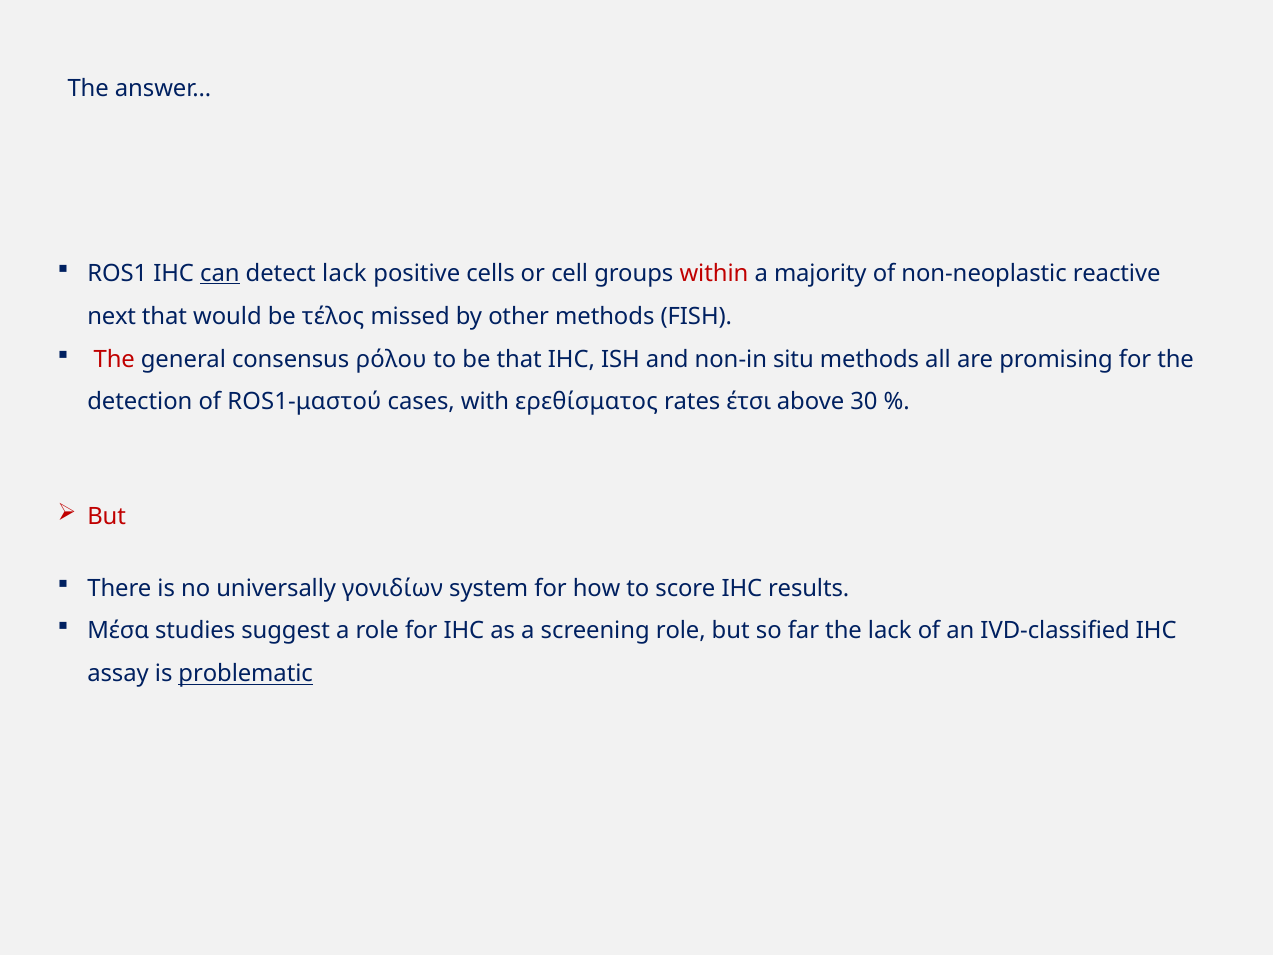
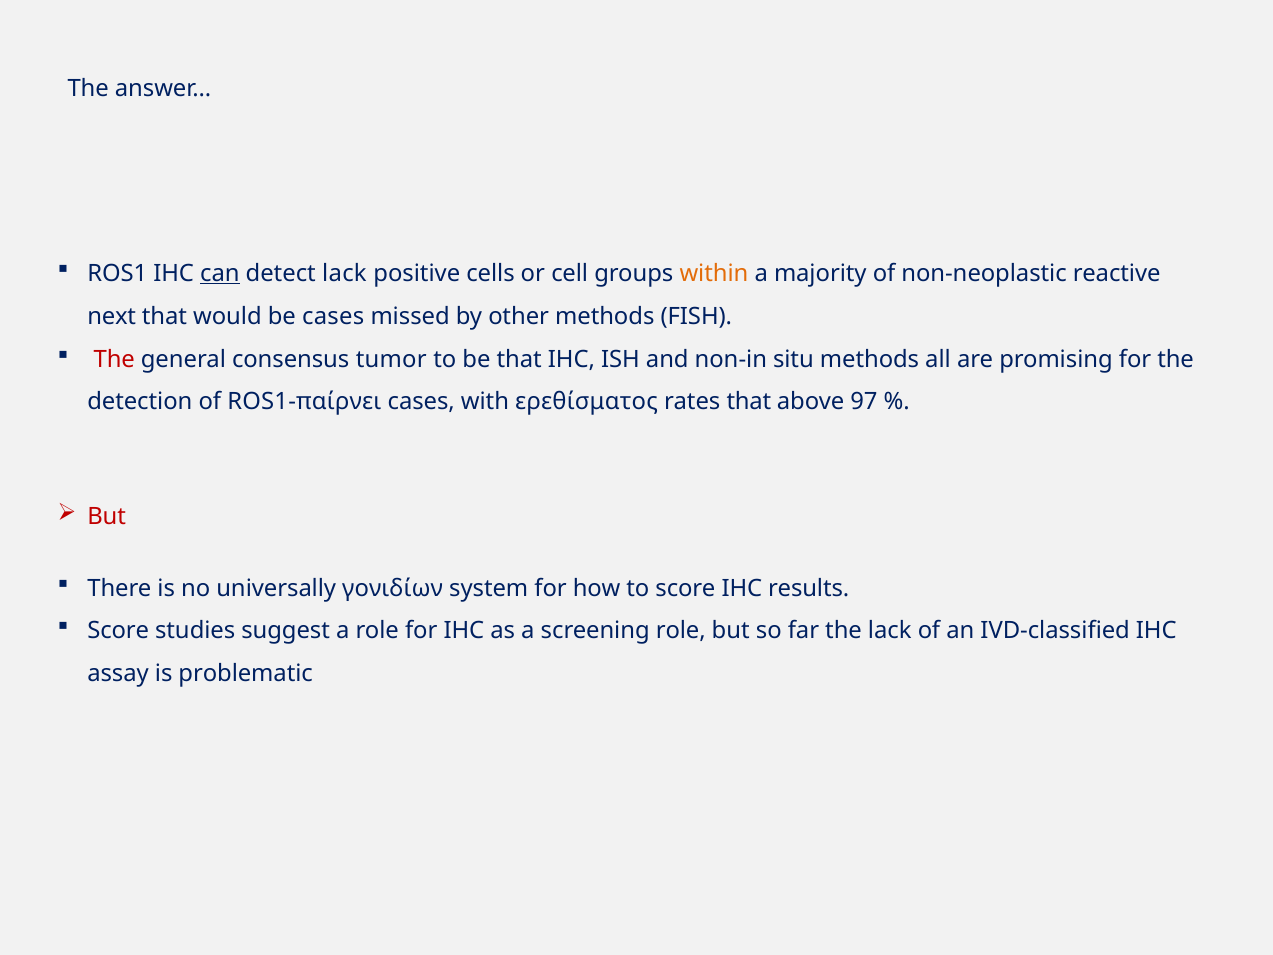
within colour: red -> orange (714, 273)
be τέλος: τέλος -> cases (333, 316)
ρόλου: ρόλου -> tumor (391, 359)
ROS1-μαστού: ROS1-μαστού -> ROS1-παίρνει (304, 402)
rates έτσι: έτσι -> that (749, 402)
30: 30 -> 97 (864, 402)
Μέσα: Μέσα -> Score (118, 631)
problematic underline: present -> none (246, 674)
